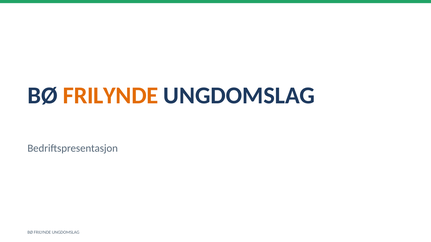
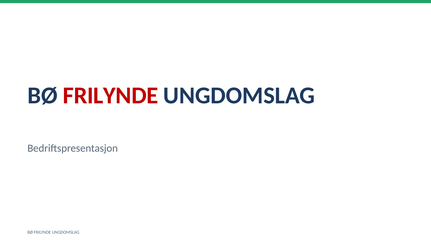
FRILYNDE colour: orange -> red (111, 96)
